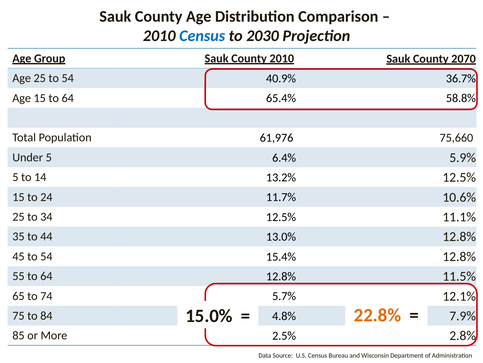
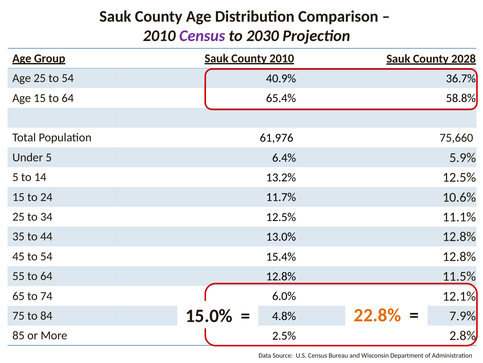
Census colour: blue -> purple (202, 36)
2070: 2070 -> 2028 (464, 59)
5.7%: 5.7% -> 6.0% (284, 296)
